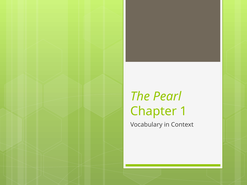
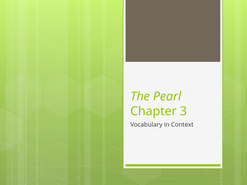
1: 1 -> 3 (184, 111)
